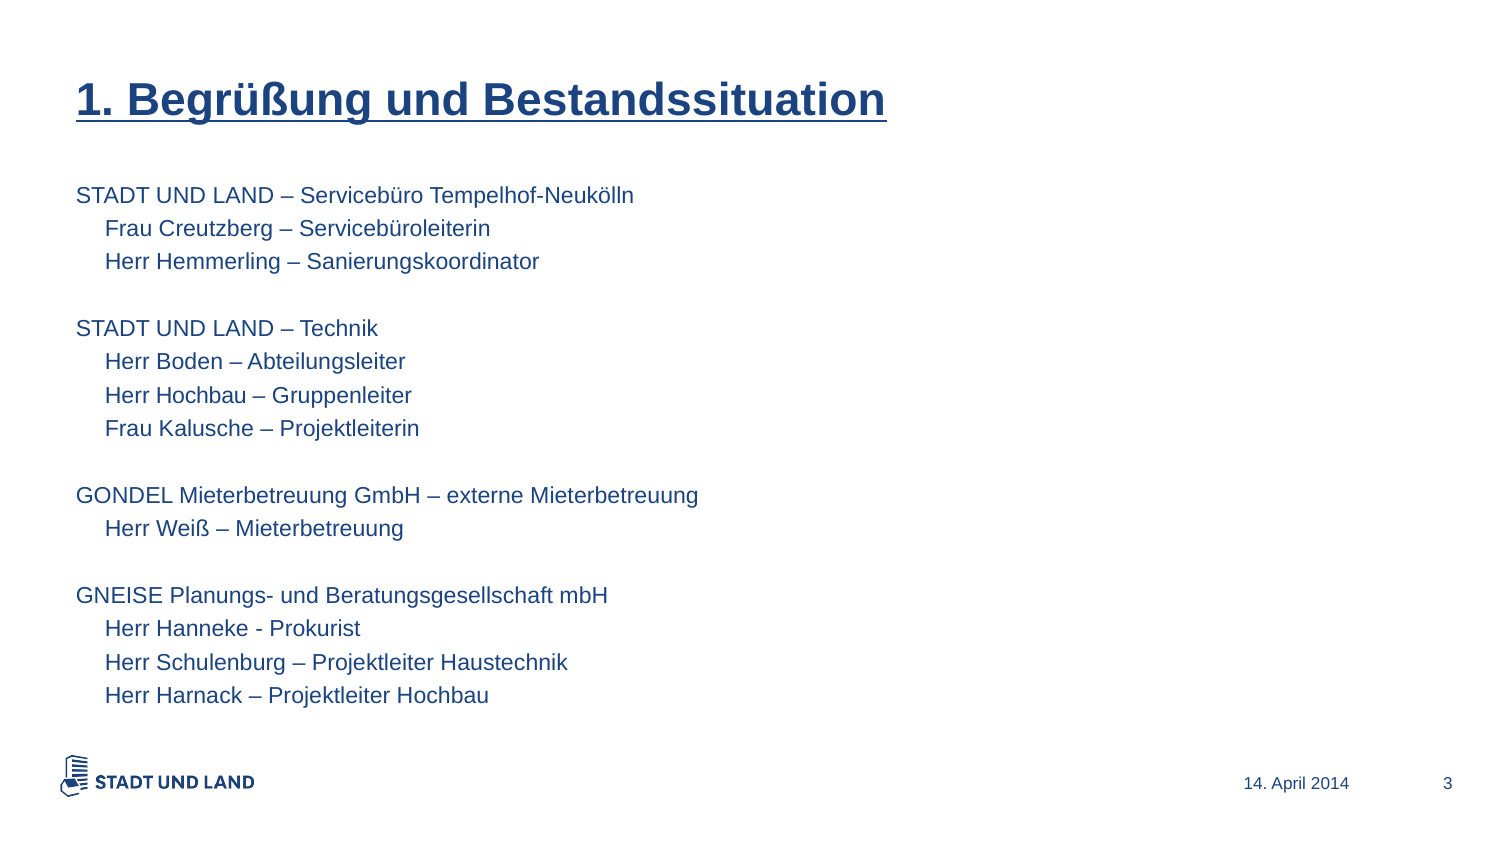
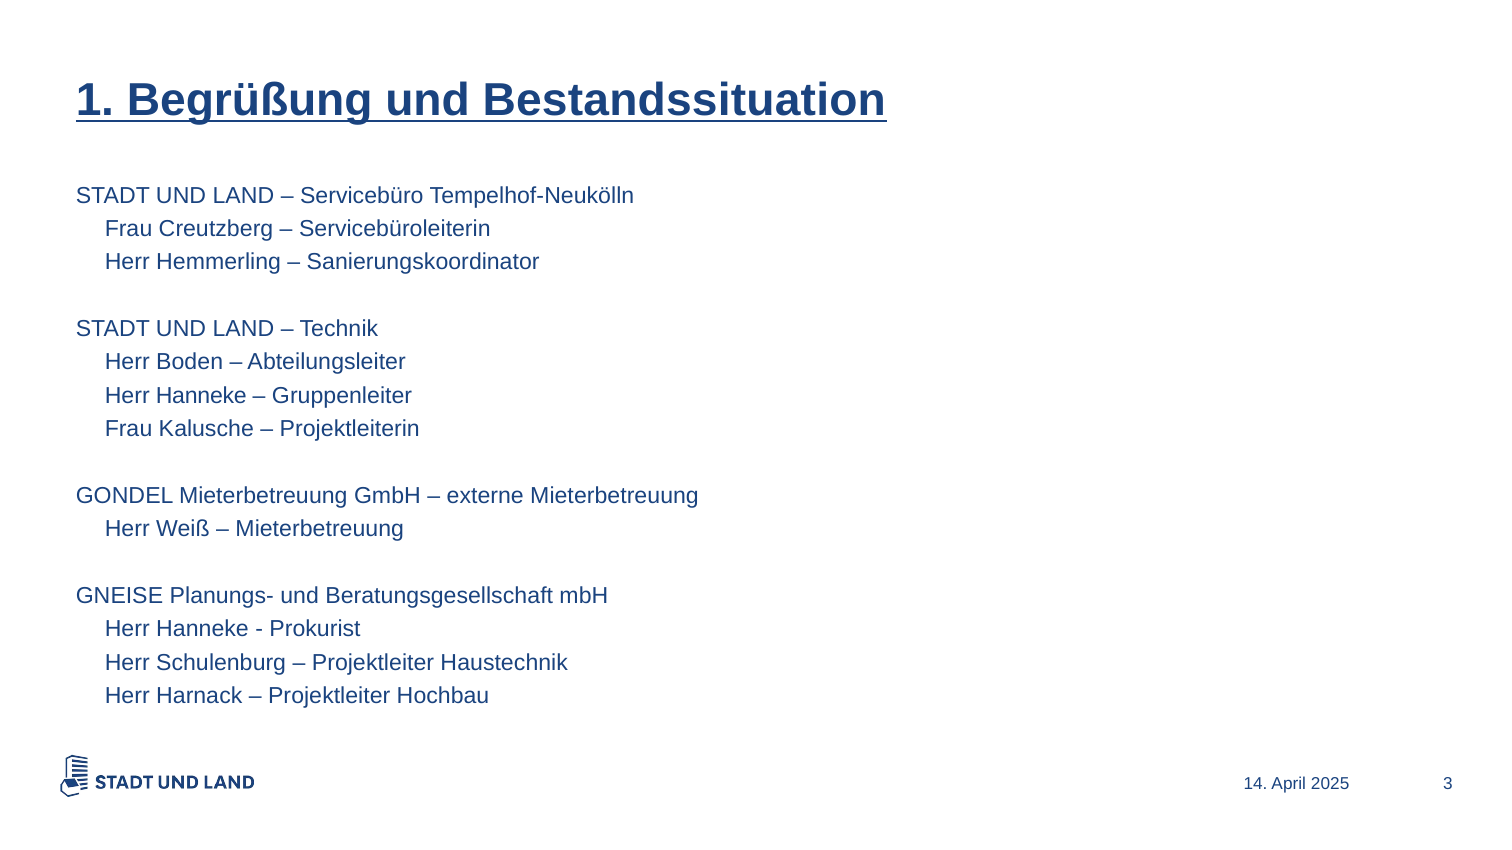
Hochbau: Hochbau -> Hanneke (201, 396)
2014: 2014 -> 2025 (1330, 784)
